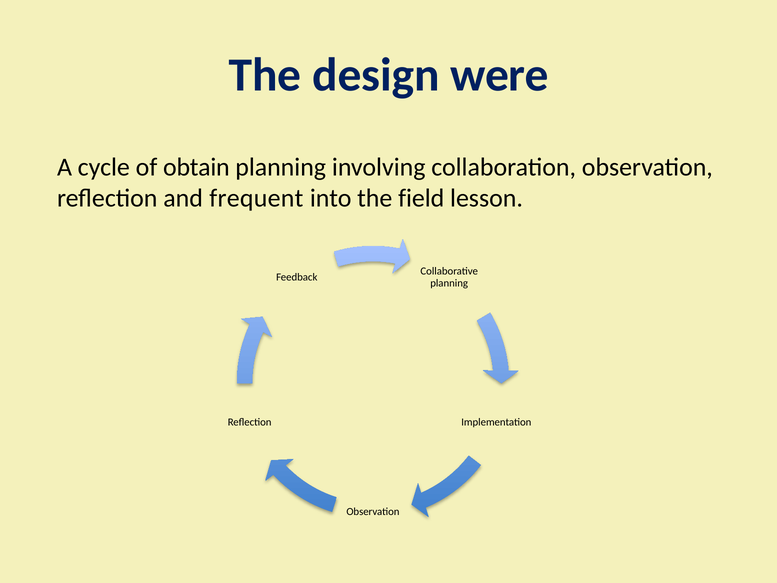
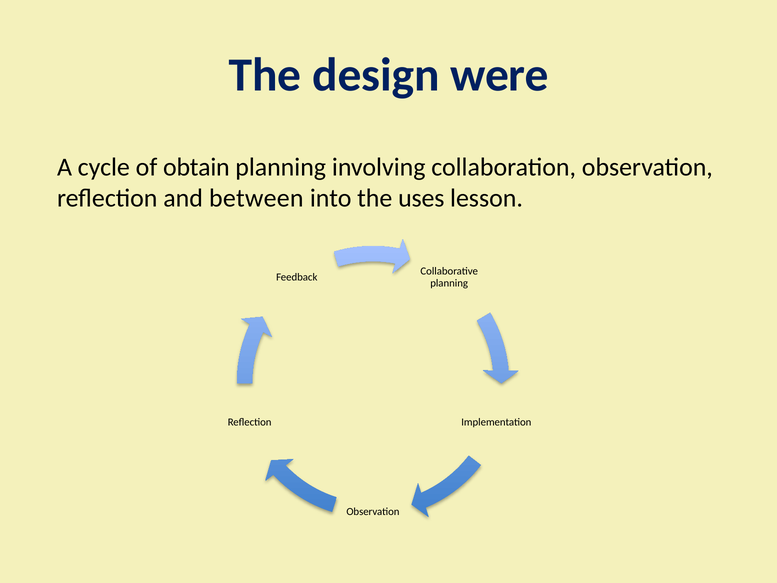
frequent: frequent -> between (256, 198)
field: field -> uses (421, 198)
